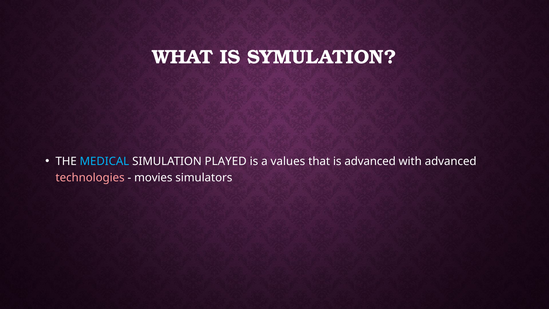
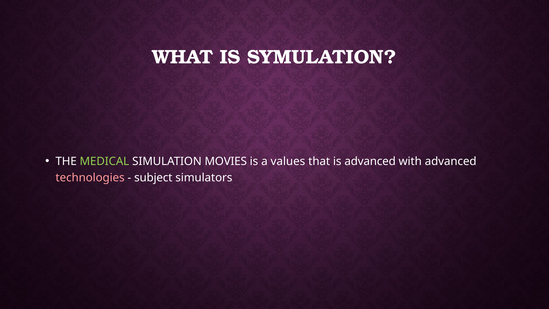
MEDICAL colour: light blue -> light green (104, 161)
PLAYED: PLAYED -> MOVIES (226, 161)
movies: movies -> subject (153, 178)
